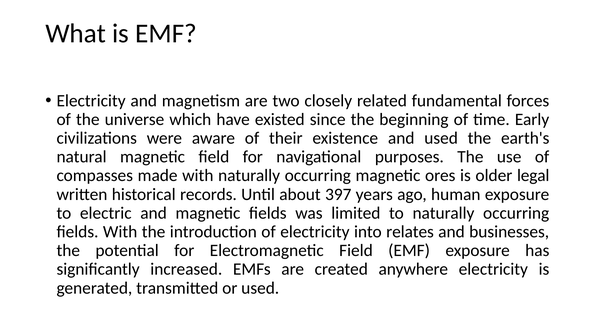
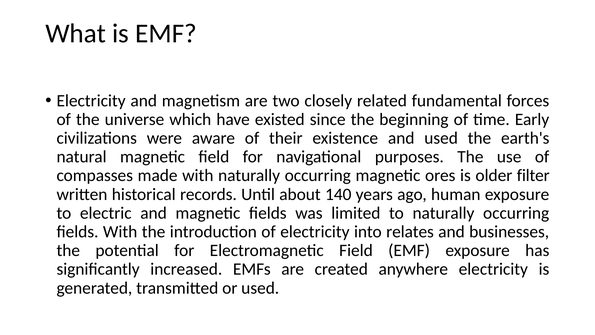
legal: legal -> filter (533, 175)
397: 397 -> 140 (338, 194)
